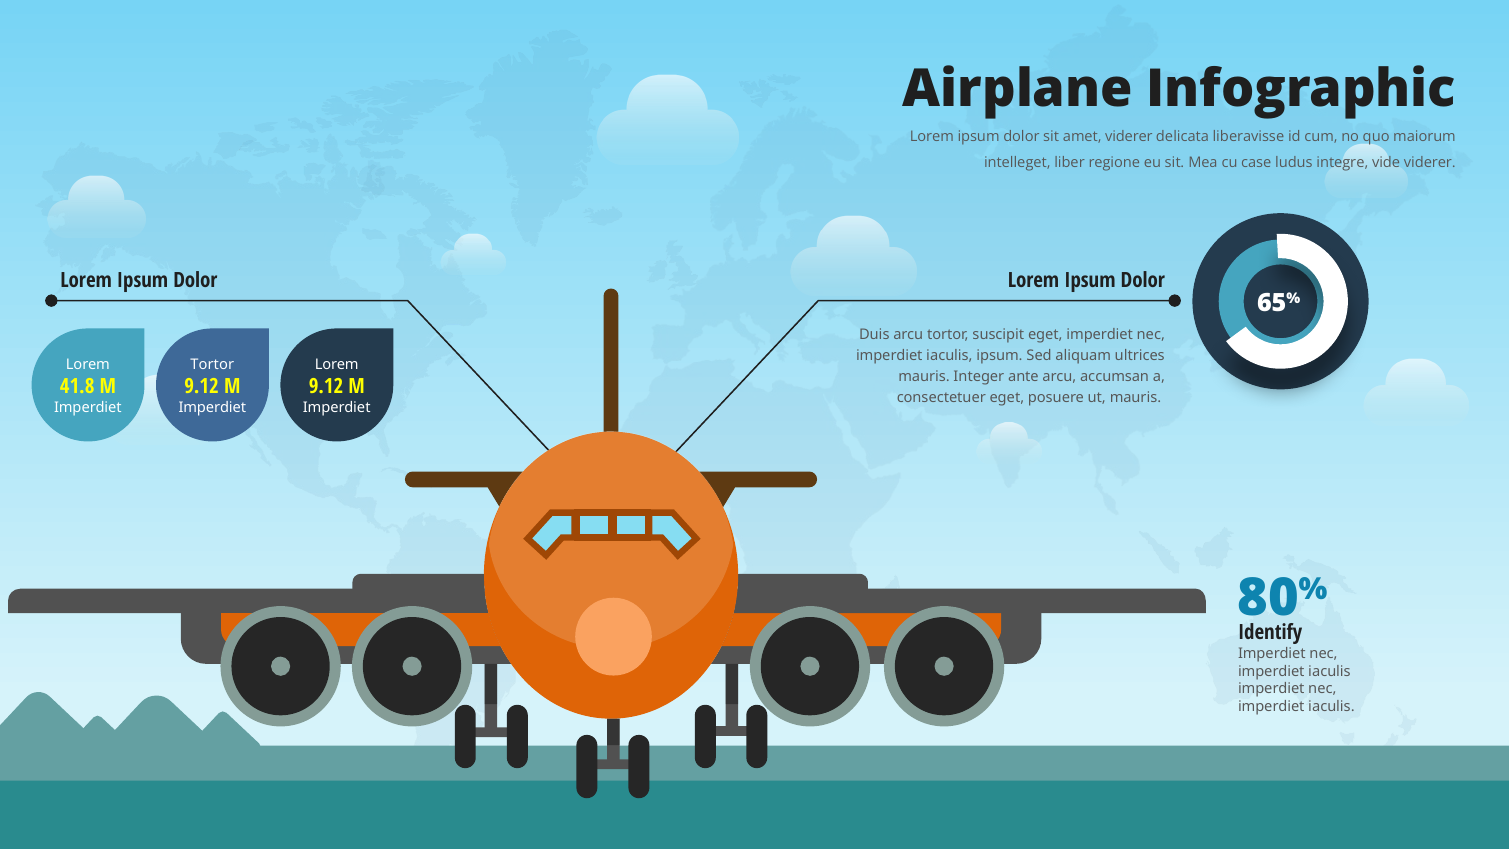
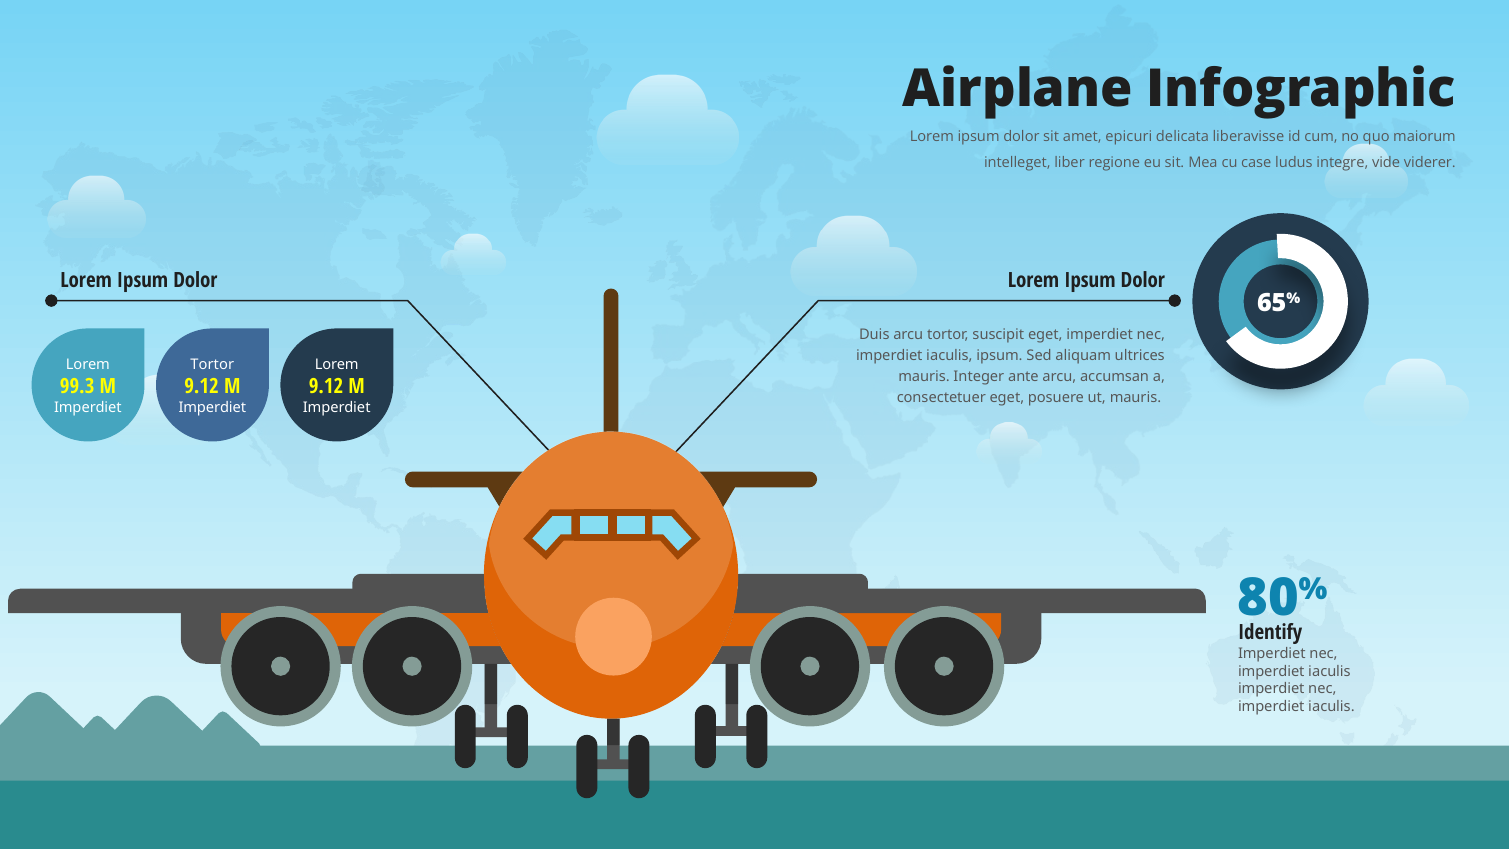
amet viderer: viderer -> epicuri (1129, 137)
41.8: 41.8 -> 99.3 (77, 386)
